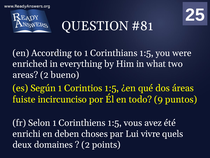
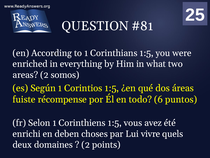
bueno: bueno -> somos (65, 75)
incircunciso: incircunciso -> récompense (62, 99)
9: 9 -> 6 (158, 99)
